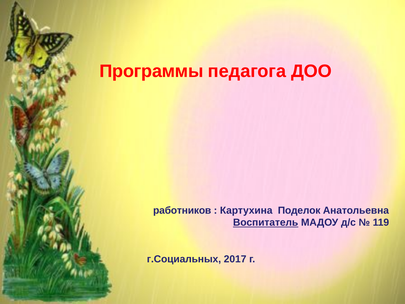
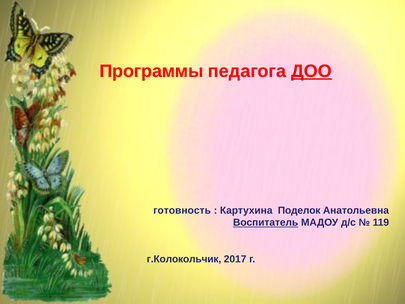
ДОО underline: none -> present (312, 71)
работников: работников -> готовность (182, 210)
г.Социальных: г.Социальных -> г.Колокольчик (184, 259)
